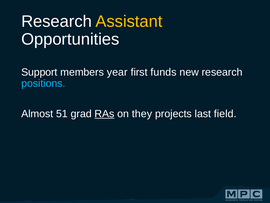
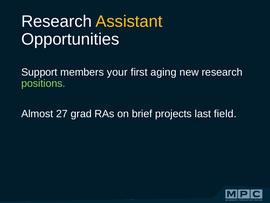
year: year -> your (117, 72)
funds: funds -> aging (164, 72)
positions colour: light blue -> light green (43, 83)
51: 51 -> 27 (62, 114)
RAs underline: present -> none (104, 114)
they: they -> brief (142, 114)
